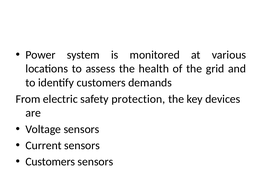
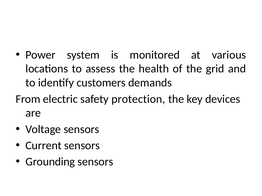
Customers: Customers -> Grounding (50, 162)
